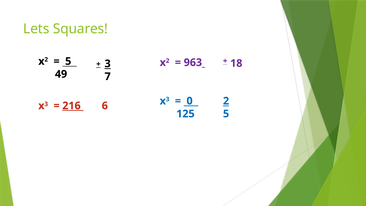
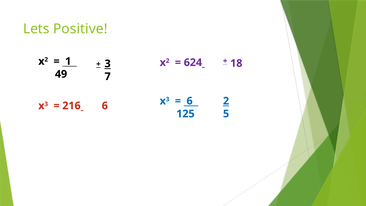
Squares: Squares -> Positive (80, 29)
5: 5 -> 1 (68, 61)
963: 963 -> 624 (193, 62)
0: 0 -> 6 (190, 101)
216 underline: present -> none (72, 106)
